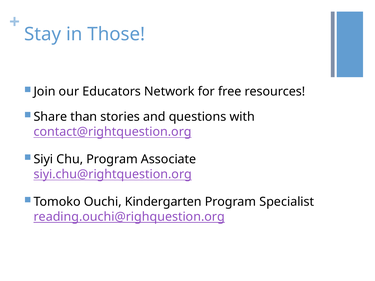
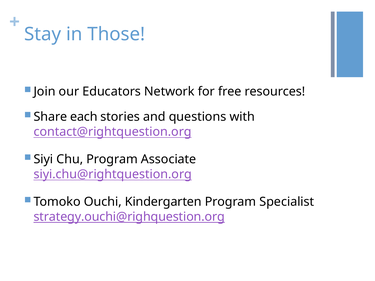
than: than -> each (84, 117)
reading.ouchi@righquestion.org: reading.ouchi@righquestion.org -> strategy.ouchi@righquestion.org (129, 217)
